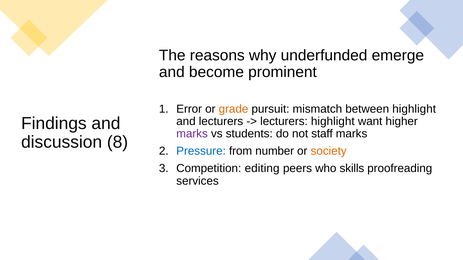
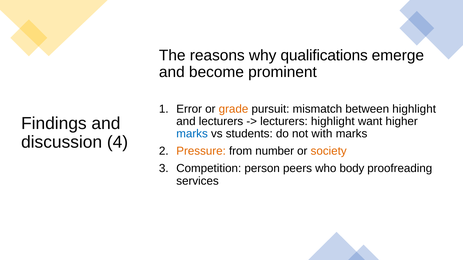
underfunded: underfunded -> qualifications (324, 56)
marks colour: purple -> blue (192, 134)
staff: staff -> with (322, 134)
8: 8 -> 4 (118, 142)
Pressure colour: blue -> orange (201, 151)
editing: editing -> person (262, 169)
skills: skills -> body (352, 169)
